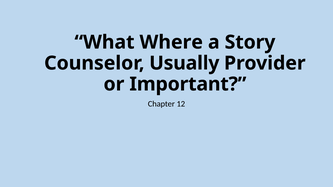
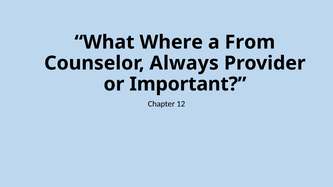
Story: Story -> From (250, 42)
Usually: Usually -> Always (184, 63)
